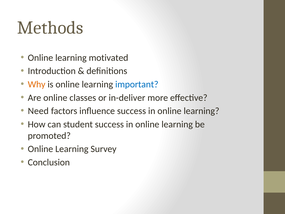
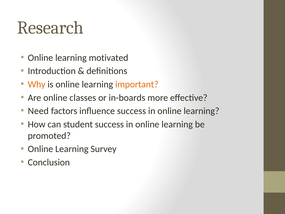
Methods: Methods -> Research (50, 28)
important colour: blue -> orange (137, 84)
in-deliver: in-deliver -> in-boards (127, 98)
